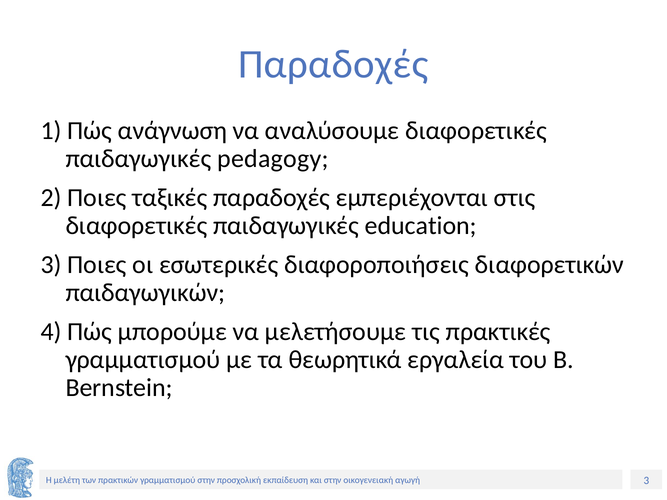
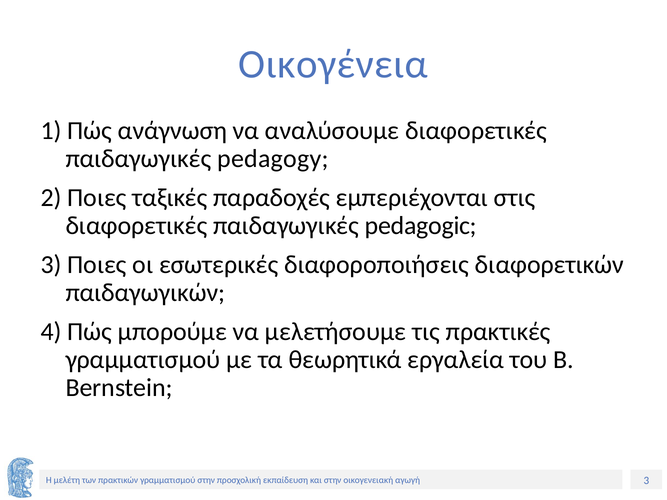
Παραδοχές: Παραδοχές -> Οικογένεια (333, 65)
education: education -> pedagogic (421, 226)
